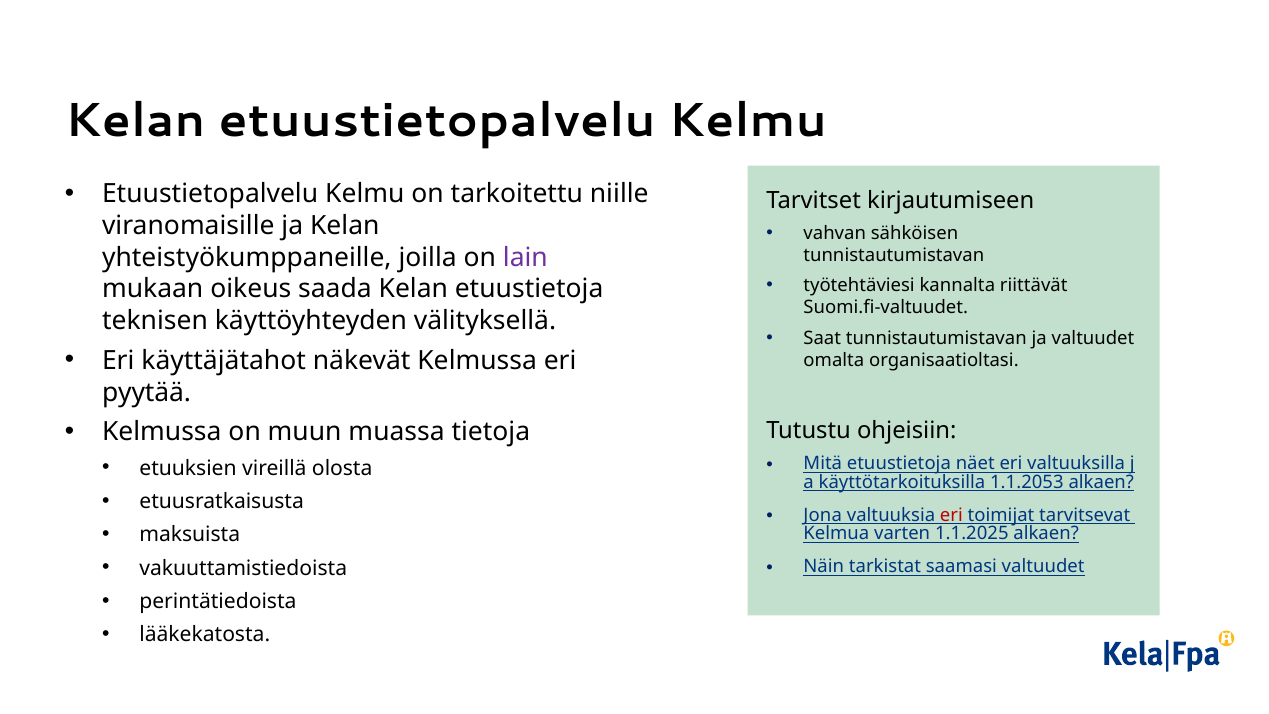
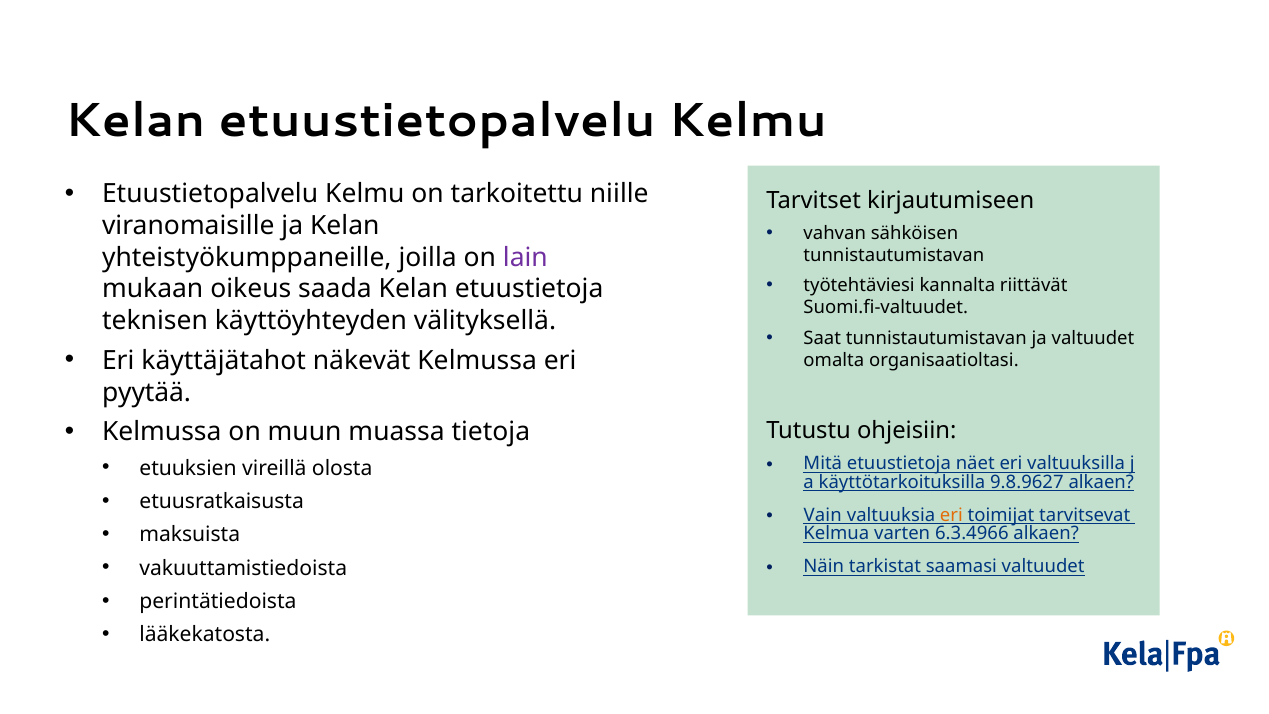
1.1.2053: 1.1.2053 -> 9.8.9627 (1027, 482)
Jona: Jona -> Vain (823, 515)
eri colour: red -> orange (951, 515)
1.1.2025: 1.1.2025 -> 6.3.4966 (972, 533)
